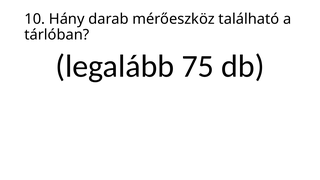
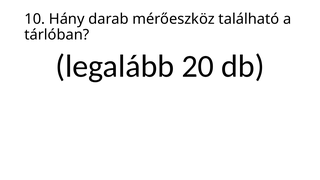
75: 75 -> 20 (198, 66)
